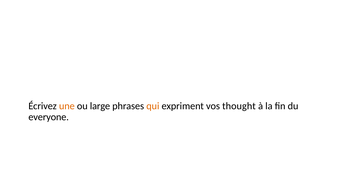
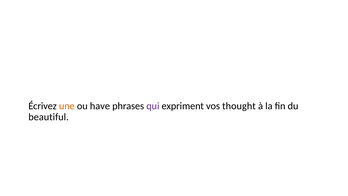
large: large -> have (100, 106)
qui colour: orange -> purple (153, 106)
everyone: everyone -> beautiful (49, 117)
